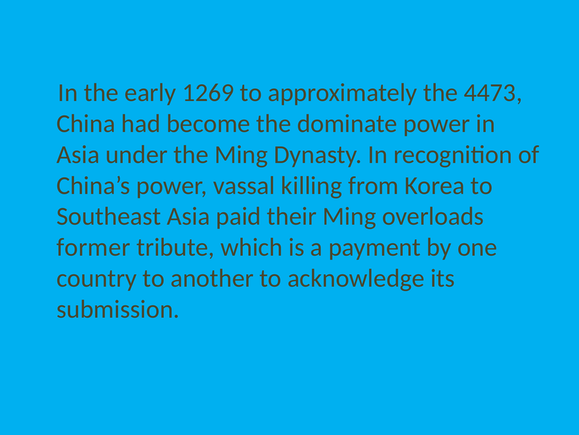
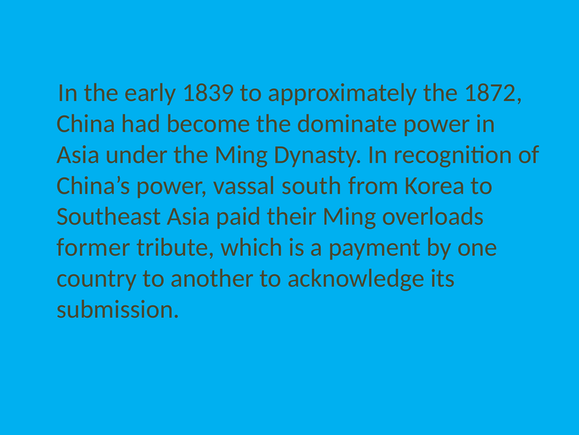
1269: 1269 -> 1839 (208, 93)
4473: 4473 -> 1872 (493, 93)
killing: killing -> south (312, 185)
